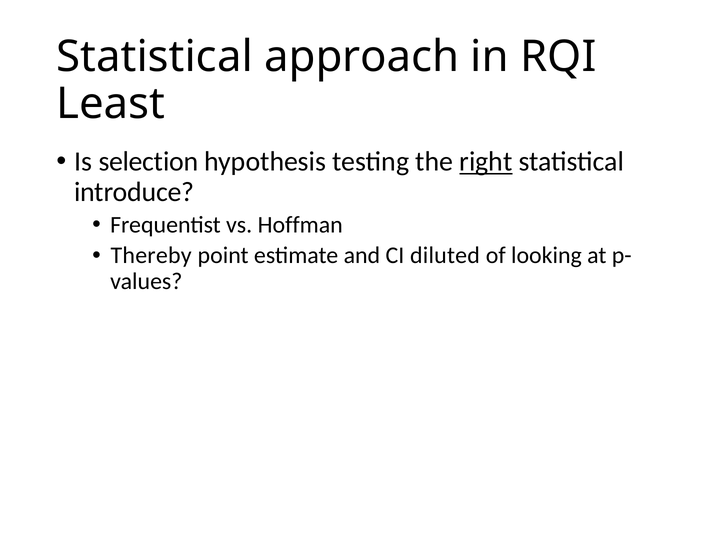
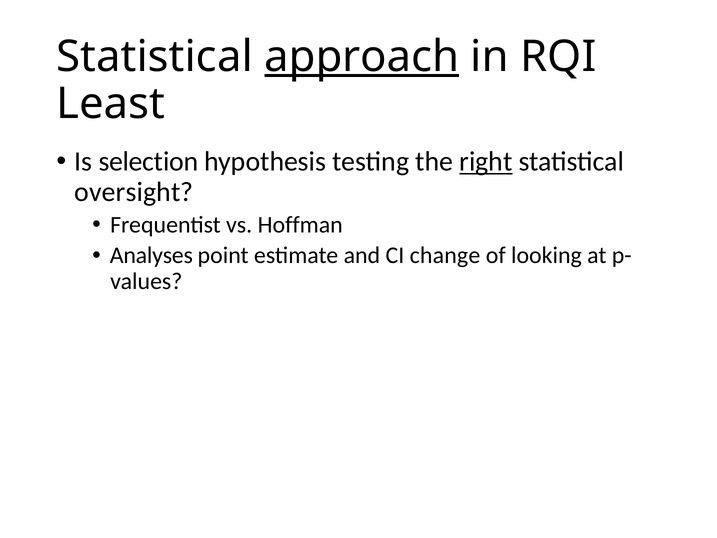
approach underline: none -> present (362, 57)
introduce: introduce -> oversight (134, 192)
Thereby: Thereby -> Analyses (151, 255)
diluted: diluted -> change (445, 255)
